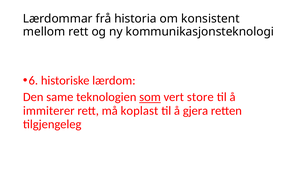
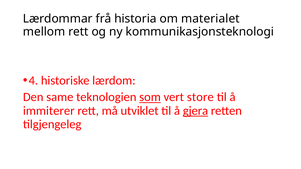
konsistent: konsistent -> materialet (210, 19)
6: 6 -> 4 (33, 81)
koplast: koplast -> utviklet (140, 111)
gjera underline: none -> present (195, 111)
